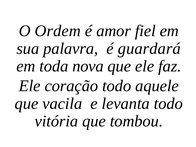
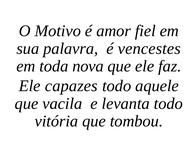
Ordem: Ordem -> Motivo (58, 31)
guardará: guardará -> vencestes (149, 49)
coração: coração -> capazes (71, 86)
